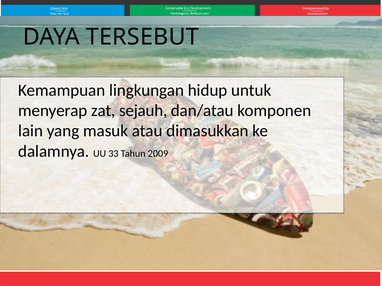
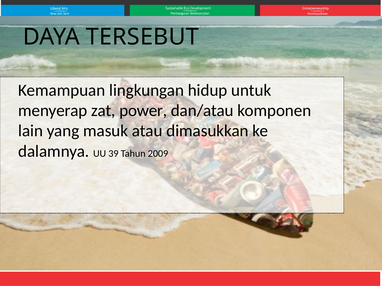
sejauh: sejauh -> power (143, 111)
33: 33 -> 39 (113, 154)
